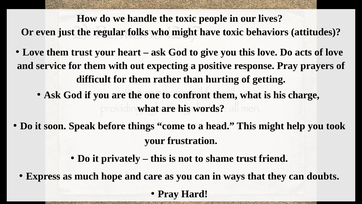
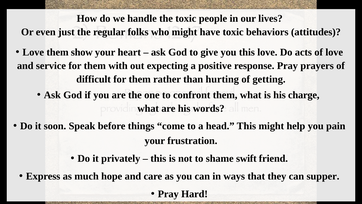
them trust: trust -> show (82, 52)
took: took -> pain (336, 126)
shame trust: trust -> swift (246, 158)
doubts: doubts -> supper (323, 176)
